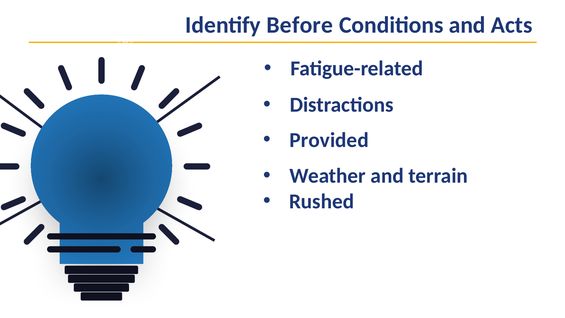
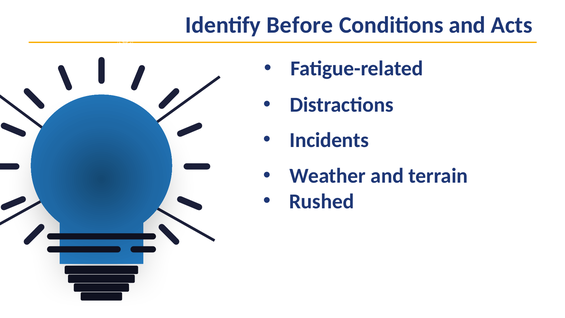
Provided: Provided -> Incidents (329, 140)
